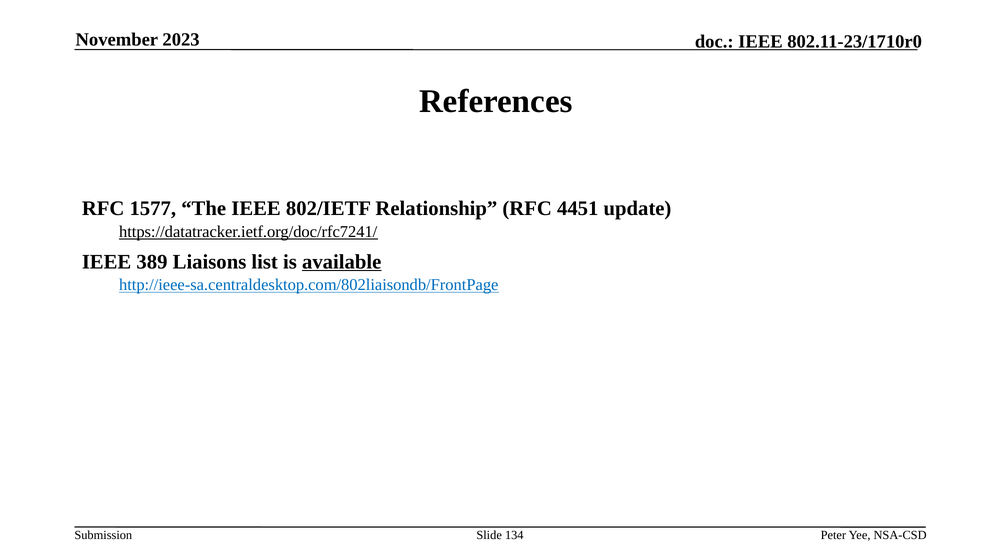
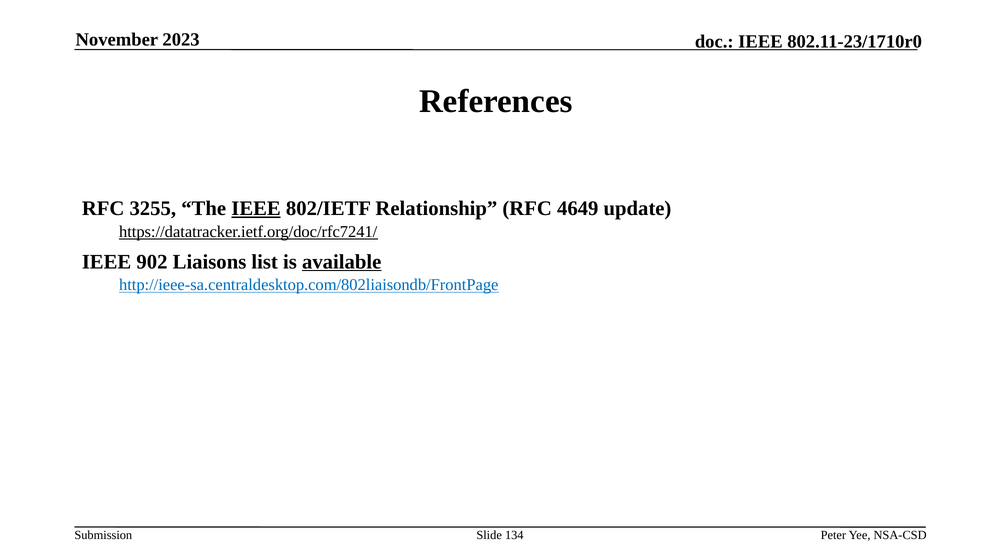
1577: 1577 -> 3255 (153, 208)
IEEE underline: none -> present (256, 208)
4451: 4451 -> 4649 (578, 208)
389: 389 -> 902 (152, 262)
